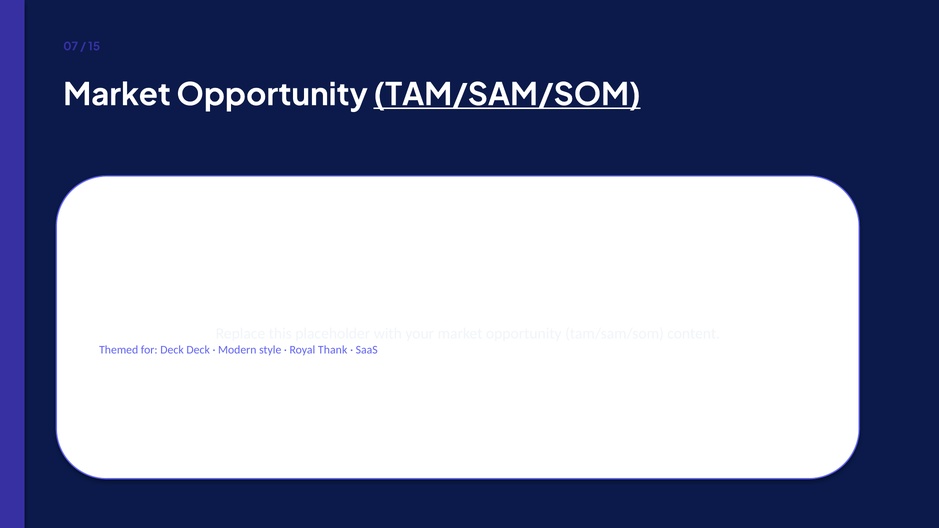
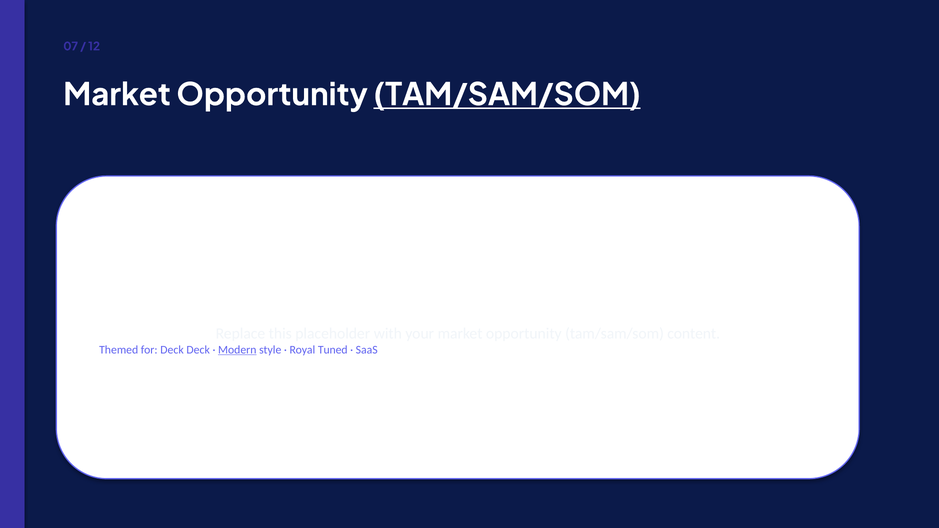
15: 15 -> 12 (94, 47)
Modern underline: none -> present (237, 350)
Thank: Thank -> Tuned (333, 350)
